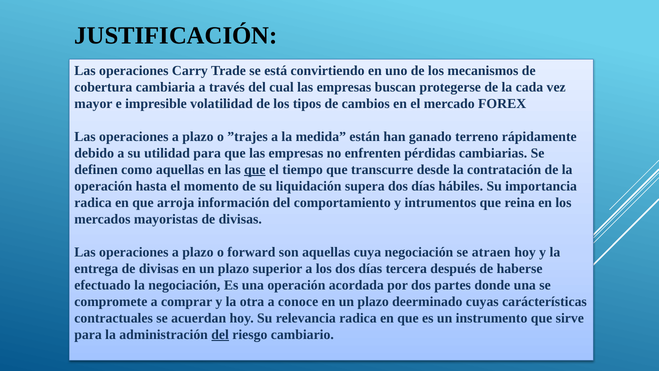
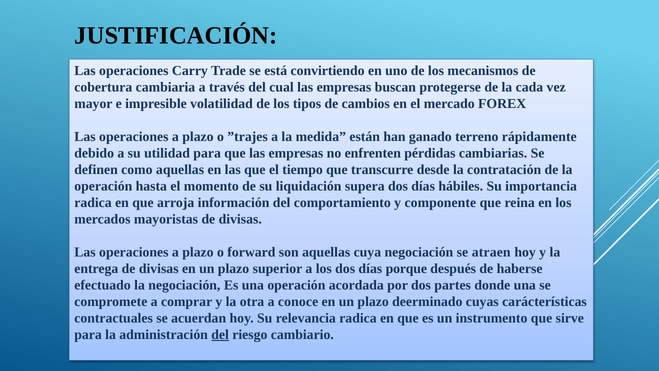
que underline: present -> none (255, 169)
intrumentos: intrumentos -> componente (440, 202)
tercera: tercera -> porque (406, 268)
